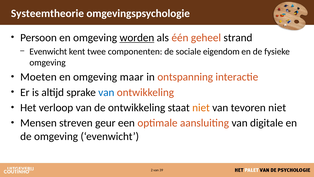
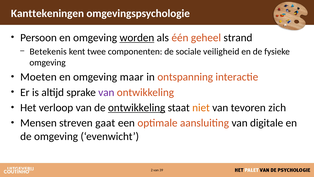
Systeemtheorie: Systeemtheorie -> Kanttekeningen (47, 14)
Evenwicht: Evenwicht -> Betekenis (48, 52)
eigendom: eigendom -> veiligheid (221, 52)
van colour: blue -> purple (106, 92)
ontwikkeling underline: none -> present (137, 107)
tevoren niet: niet -> zich (277, 107)
geur: geur -> gaat (105, 123)
